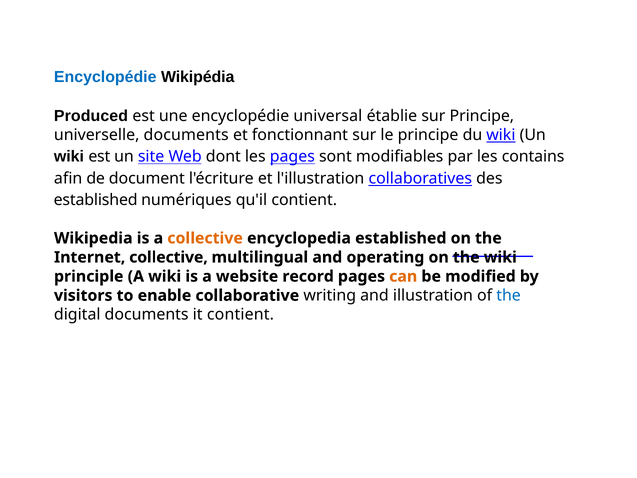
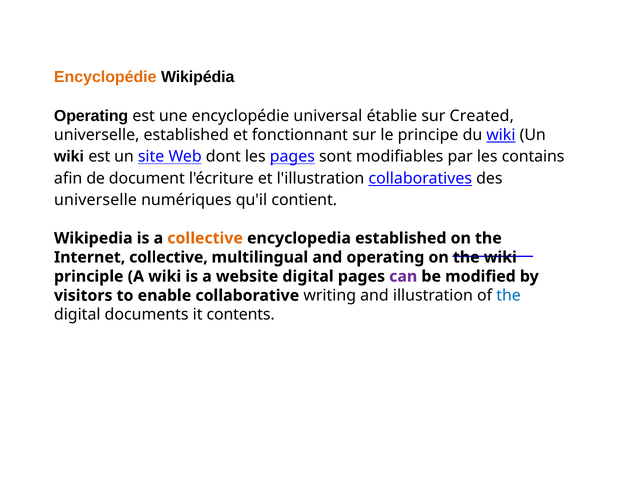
Encyclopédie colour: blue -> orange (105, 77)
Produced: Produced -> Operating (91, 116)
sur Principe: Principe -> Created (482, 116)
universelle documents: documents -> established (186, 135)
established: established -> universelle (95, 200)
website record: record -> digital (308, 276)
can colour: orange -> purple (403, 276)
it contient: contient -> contents (241, 314)
